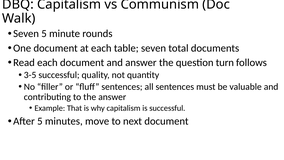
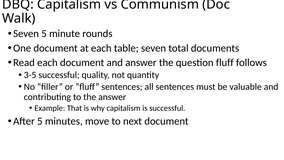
question turn: turn -> fluff (225, 63)
